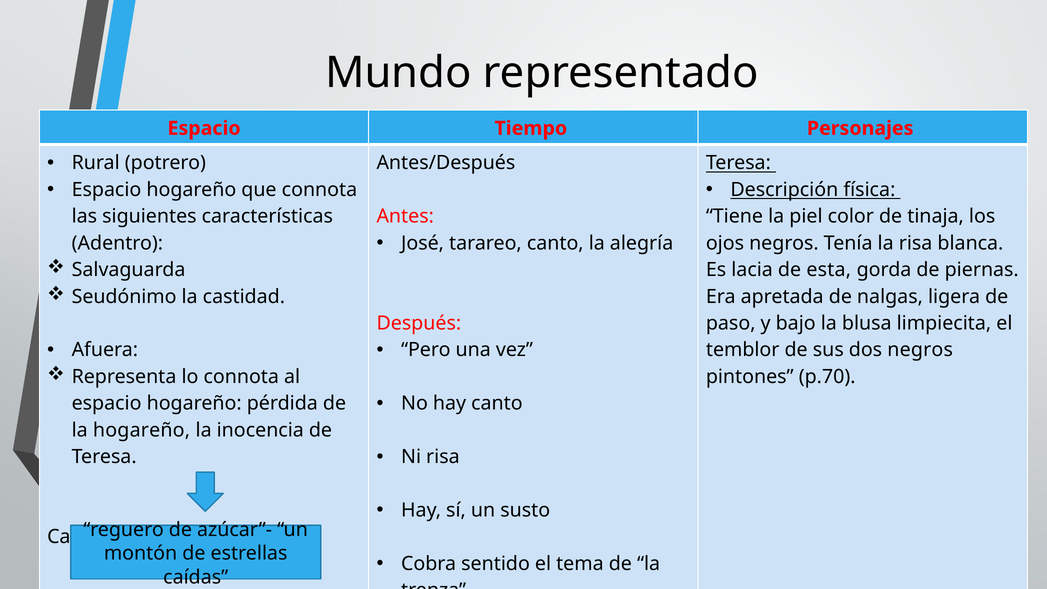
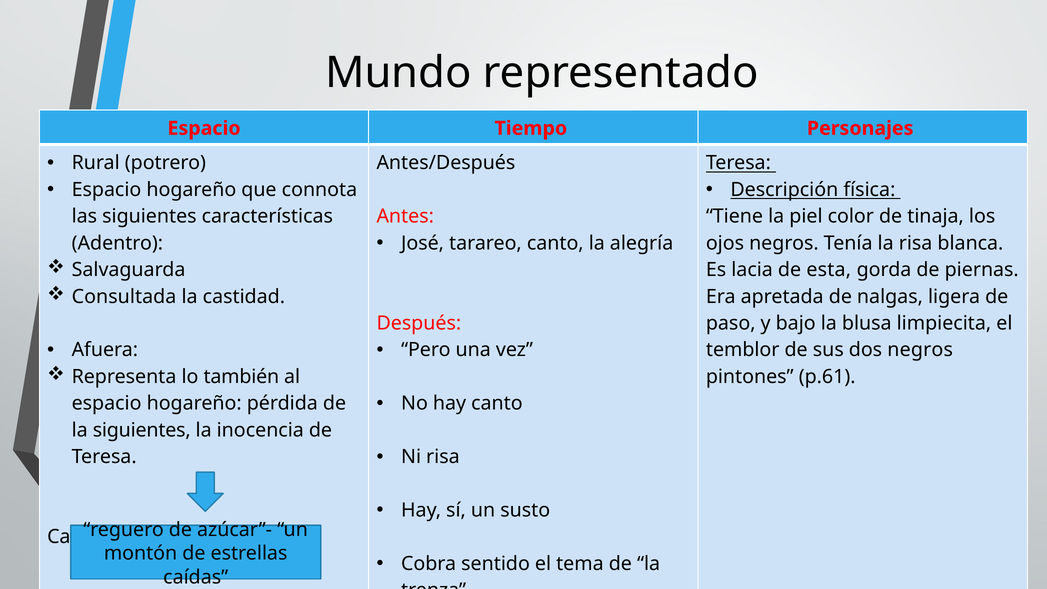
Seudónimo: Seudónimo -> Consultada (124, 296)
lo connota: connota -> también (241, 377)
p.70: p.70 -> p.61 (827, 377)
la hogareño: hogareño -> siguientes (142, 430)
